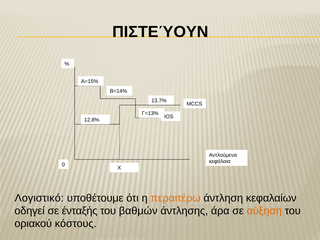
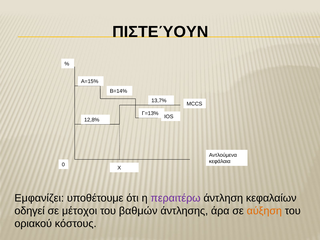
Λογιστικό: Λογιστικό -> Εμφανίζει (39, 198)
περαιτέρω colour: orange -> purple (176, 198)
ένταξής: ένταξής -> μέτοχοι (80, 211)
